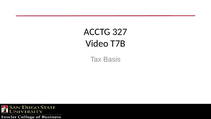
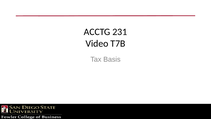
327: 327 -> 231 (120, 32)
